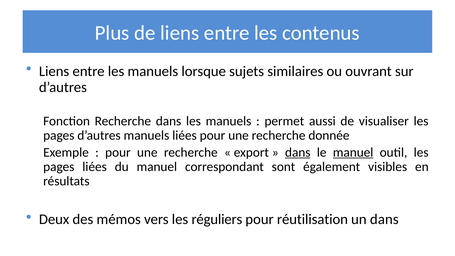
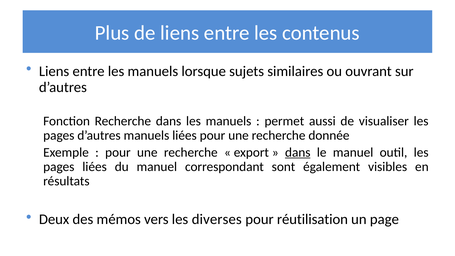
manuel underline: present -> none (353, 152)
réguliers: réguliers -> diverses (217, 219)
un dans: dans -> page (384, 219)
